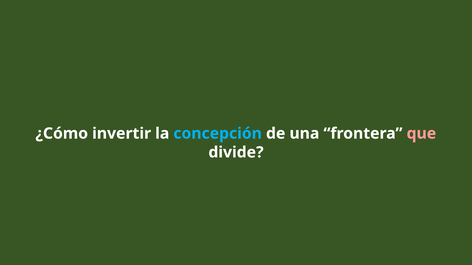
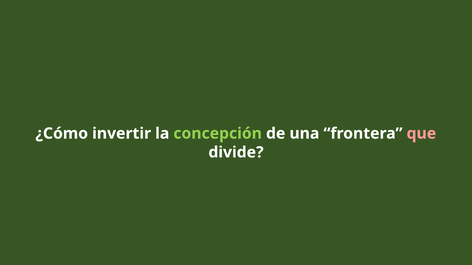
concepción colour: light blue -> light green (218, 134)
